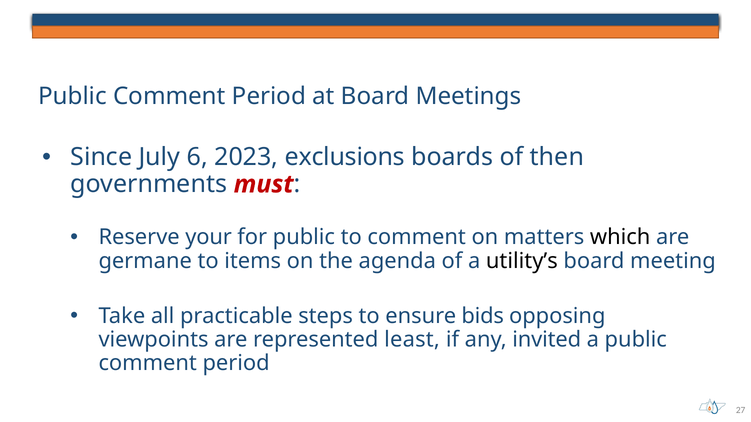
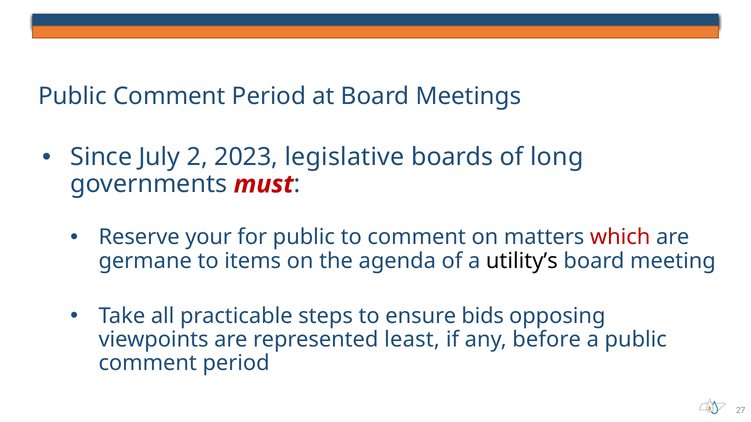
6: 6 -> 2 (197, 157)
exclusions: exclusions -> legislative (345, 157)
then: then -> long (557, 157)
which colour: black -> red (620, 237)
invited: invited -> before (547, 340)
